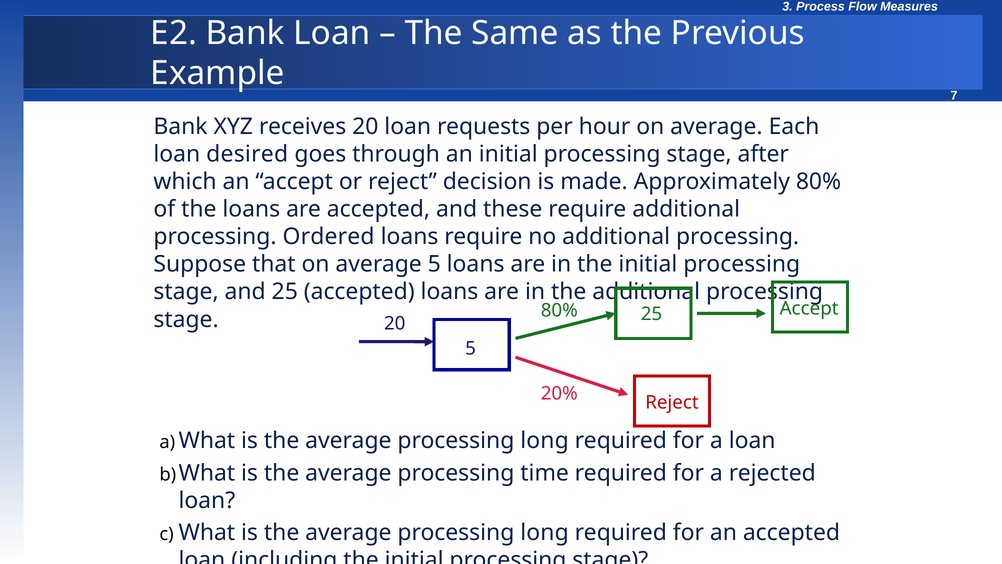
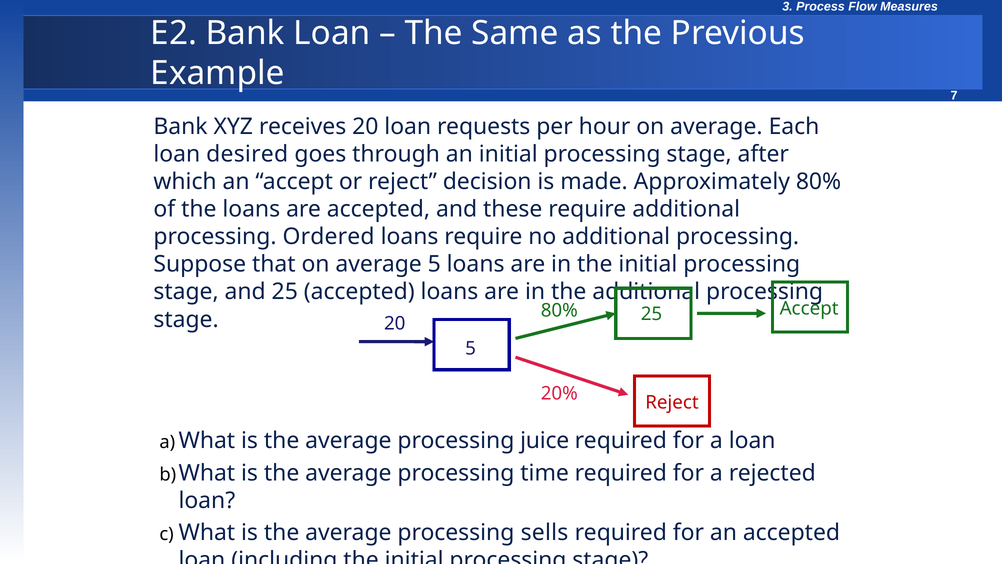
long: long -> juice (545, 441)
long: long -> sells (544, 532)
